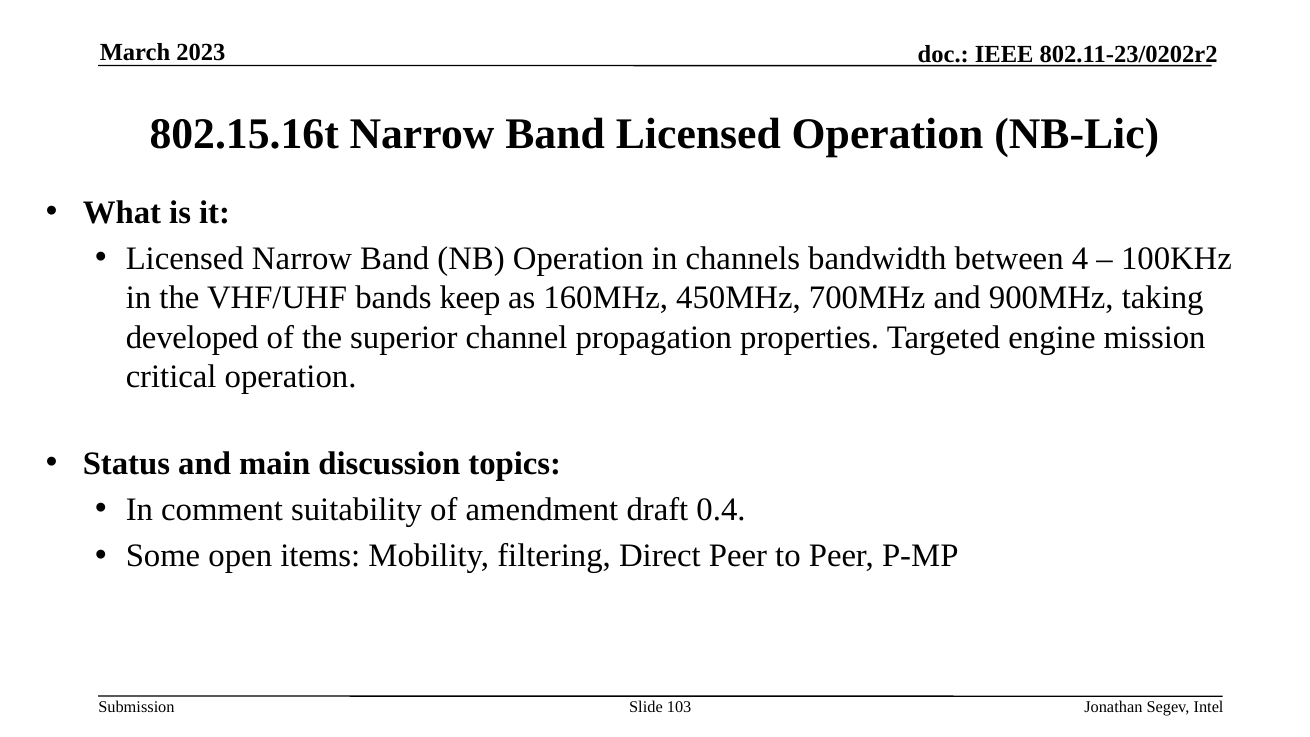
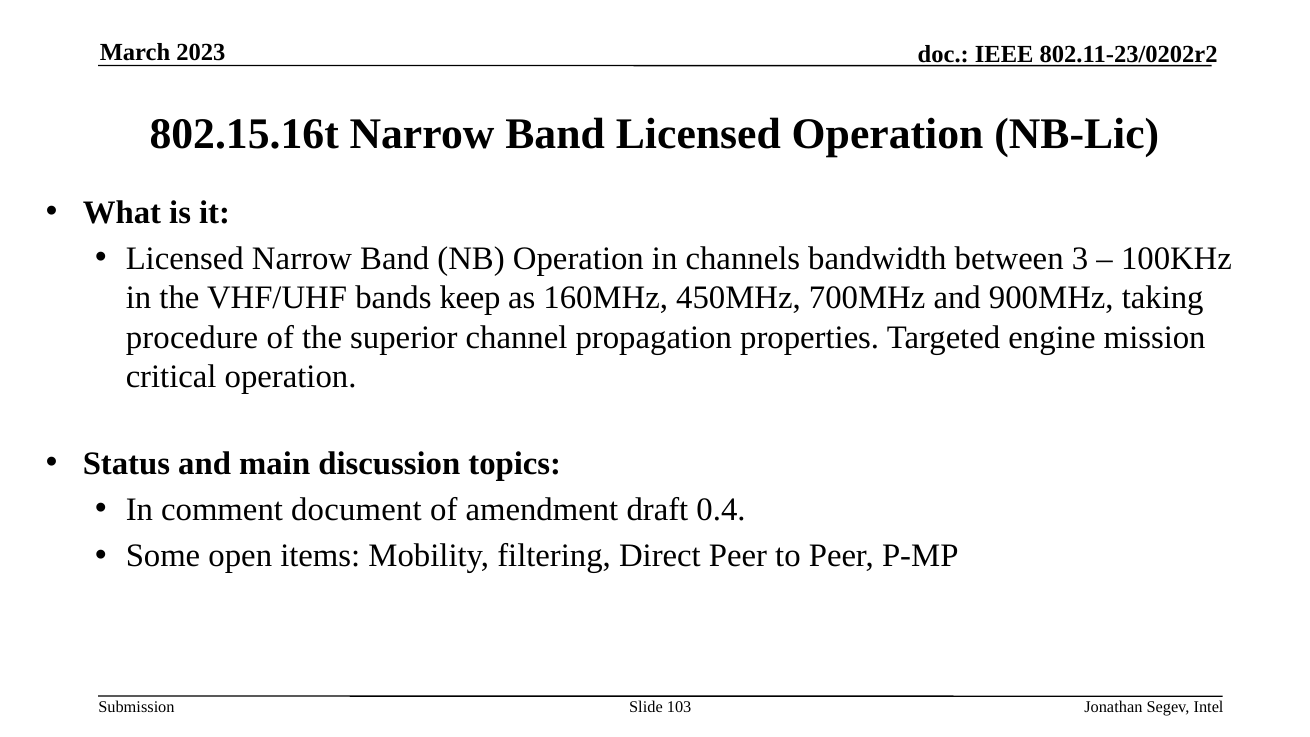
4: 4 -> 3 (1080, 259)
developed: developed -> procedure (192, 337)
suitability: suitability -> document (356, 510)
